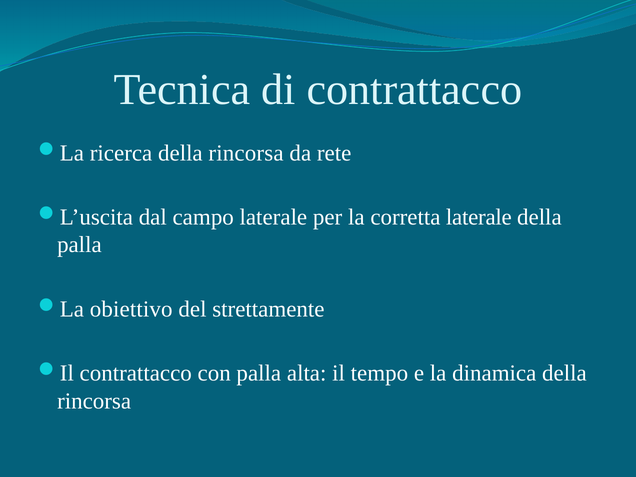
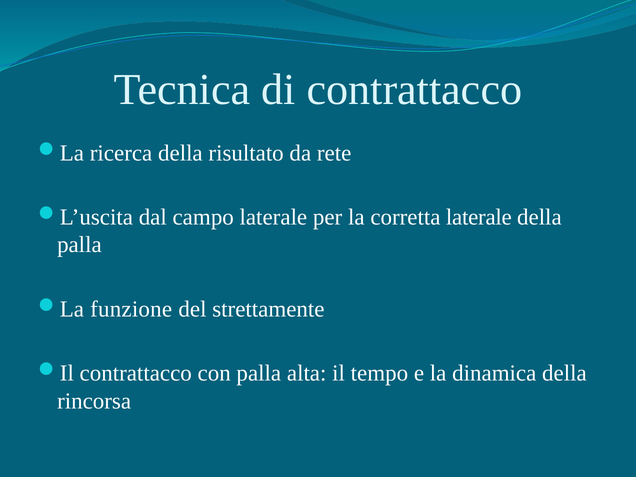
ricerca della rincorsa: rincorsa -> risultato (246, 153)
obiettivo: obiettivo -> funzione (131, 309)
